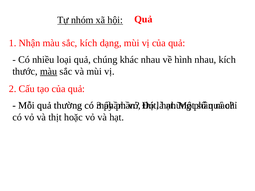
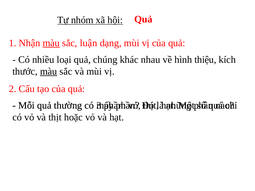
màu underline: none -> present (51, 43)
sắc kích: kích -> luận (89, 43)
hình nhau: nhau -> thiệu (205, 60)
